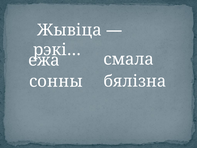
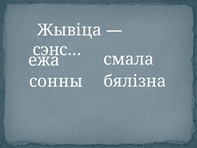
рэкі…: рэкі… -> сэнс… (57, 50)
